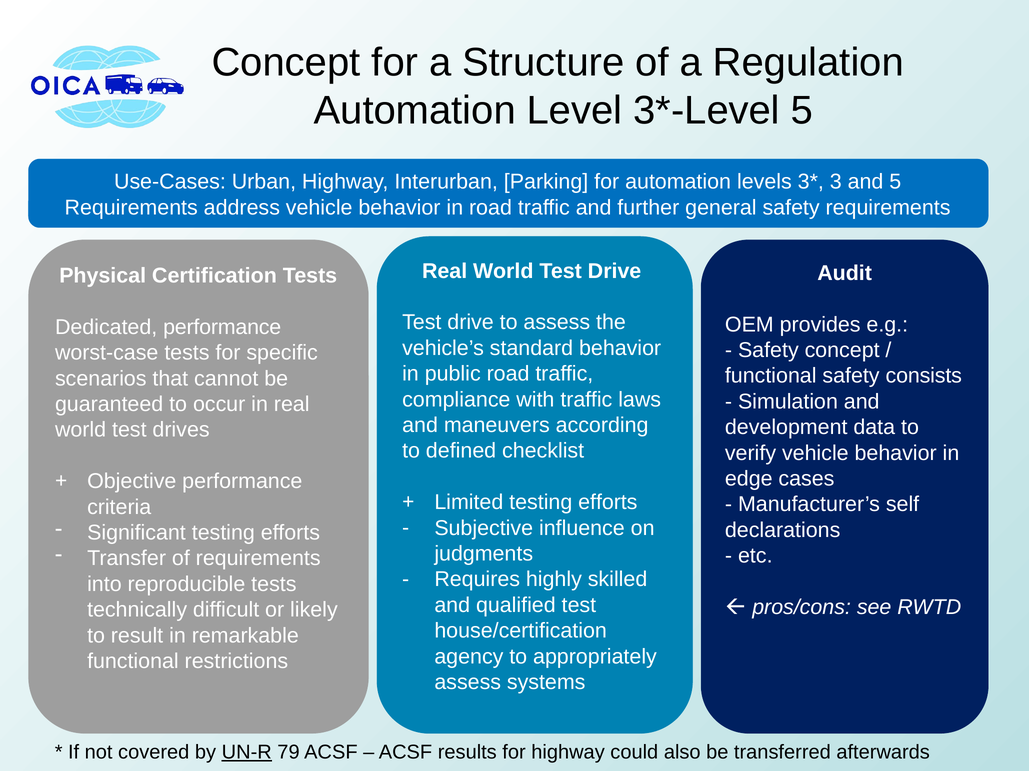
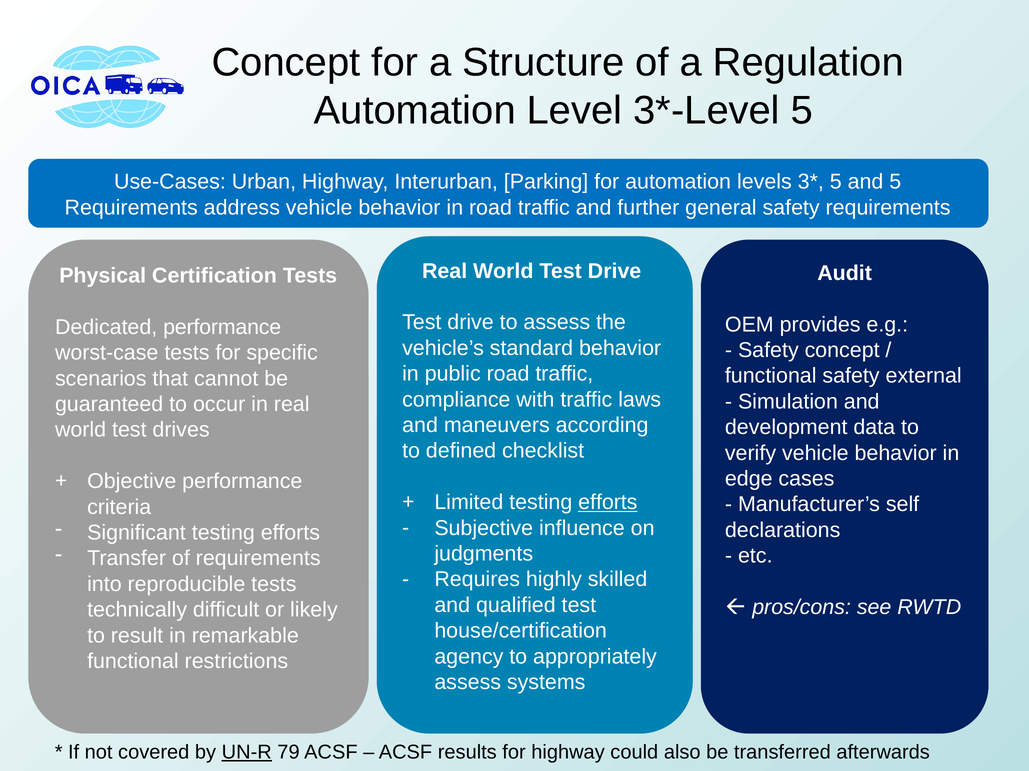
3: 3 -> 5 (836, 182)
consists: consists -> external (924, 376)
efforts underline: none -> present (608, 503)
